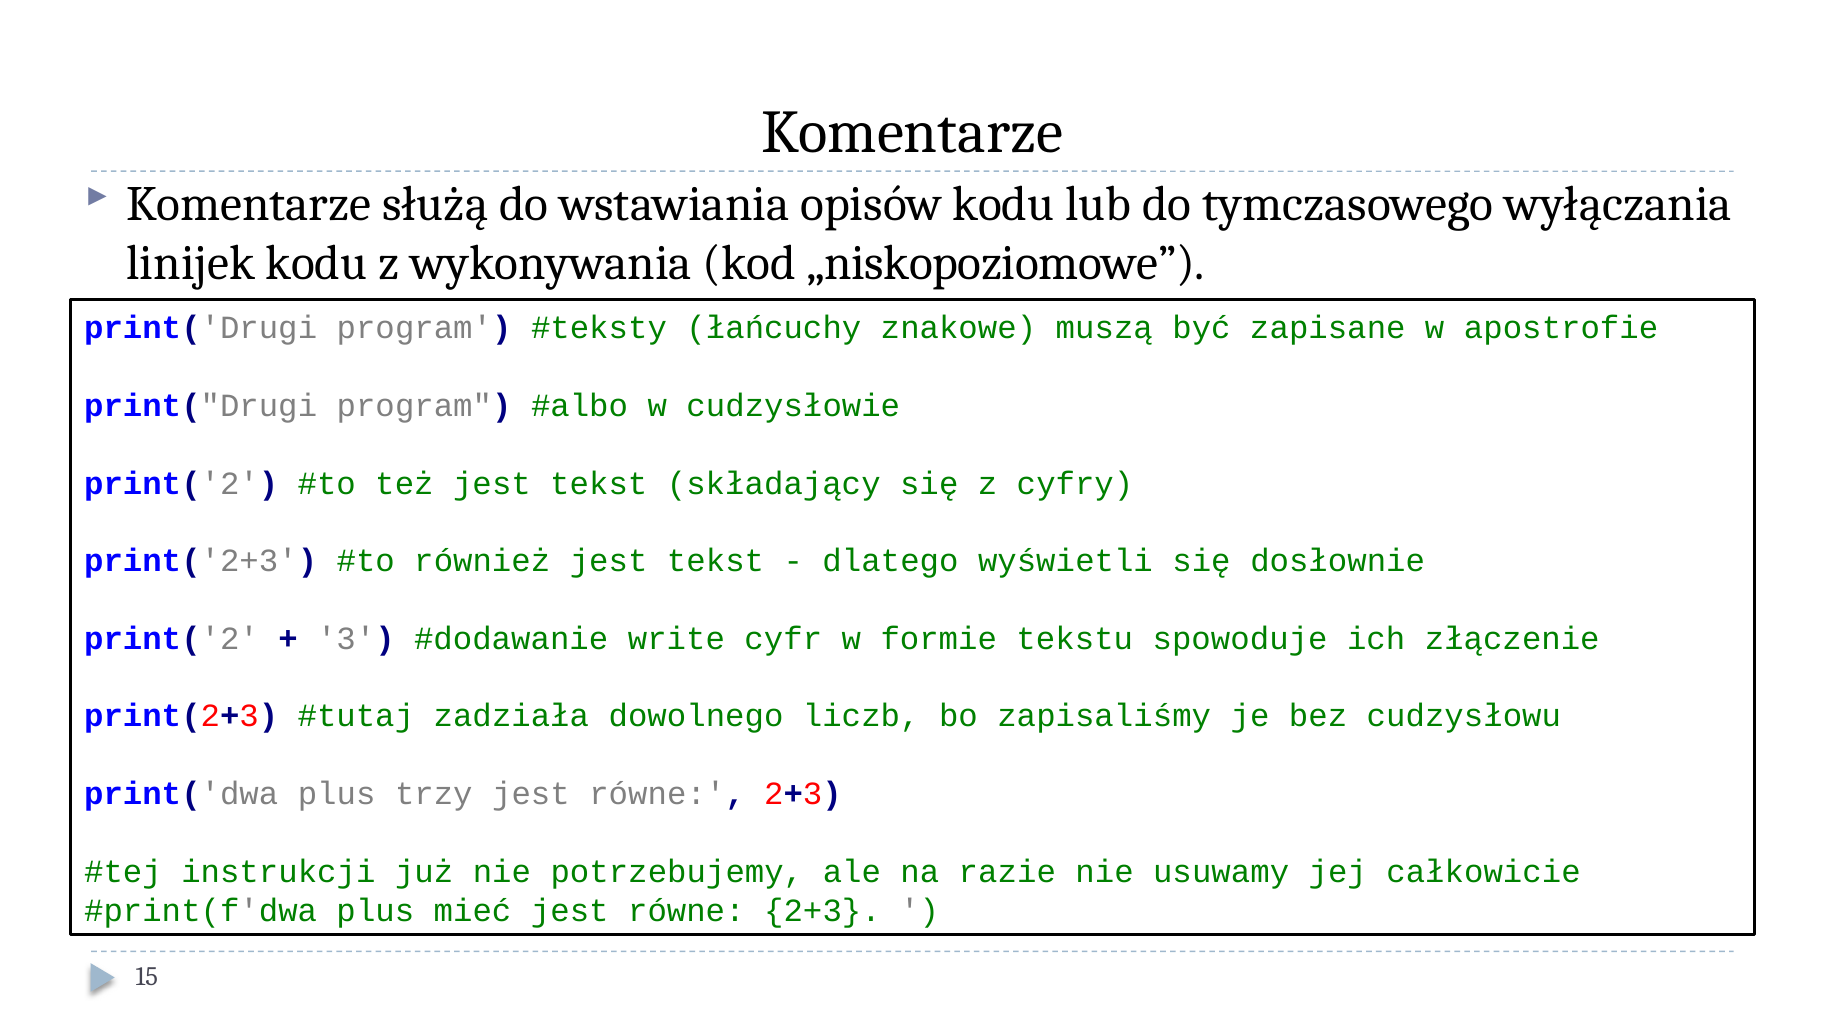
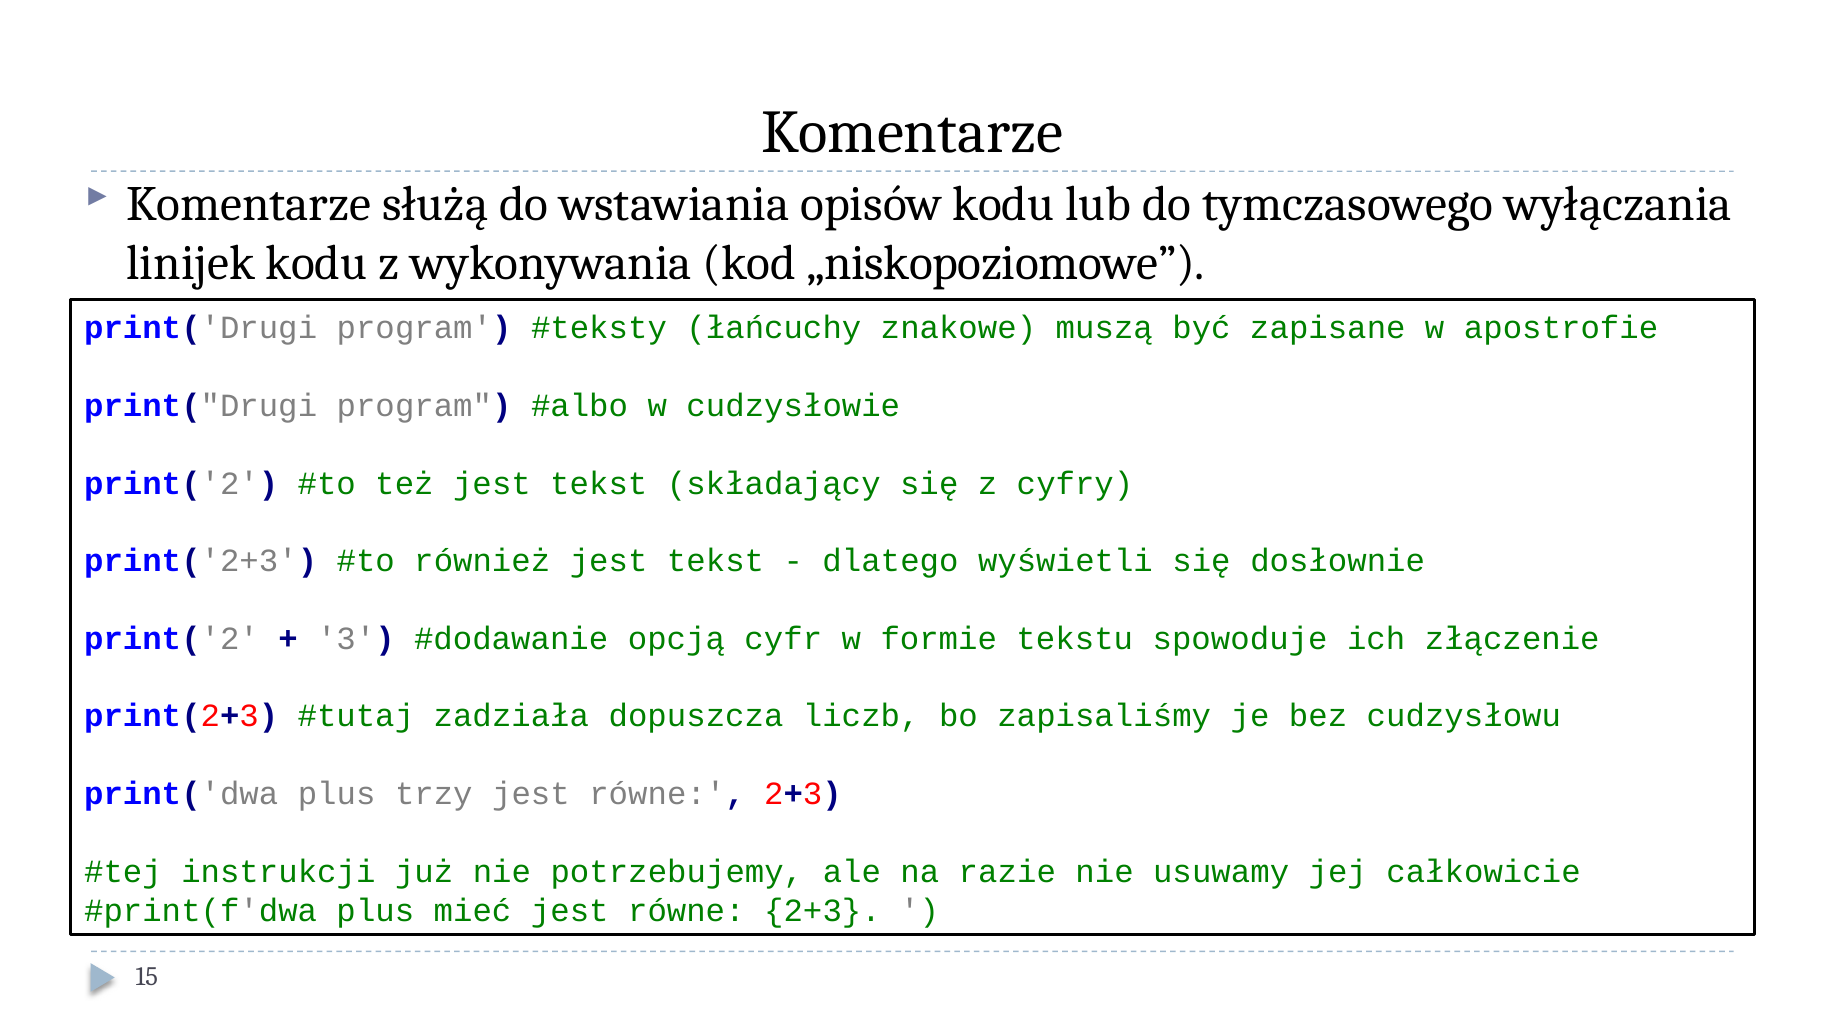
write: write -> opcją (676, 638)
dowolnego: dowolnego -> dopuszcza (696, 716)
